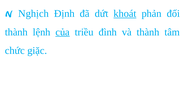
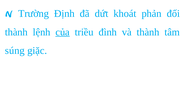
Nghịch: Nghịch -> Trường (34, 14)
khoát underline: present -> none (125, 14)
chức: chức -> súng (15, 51)
